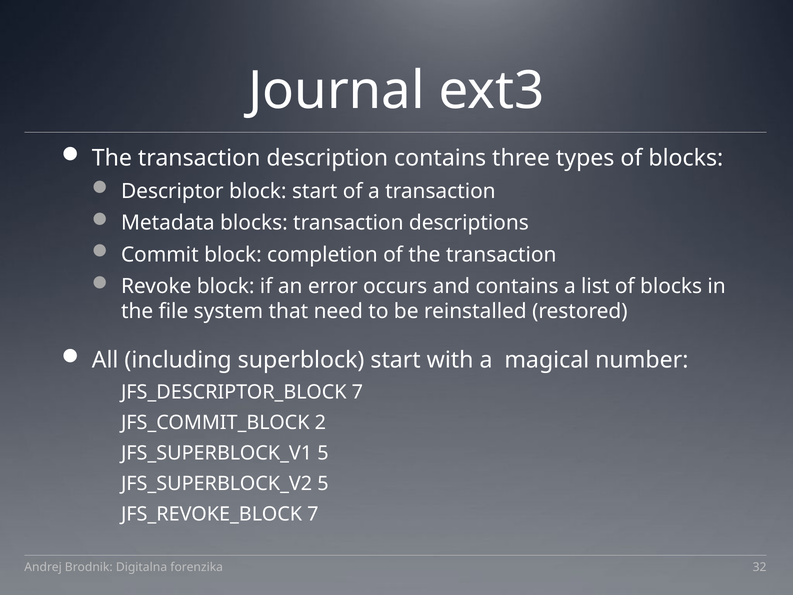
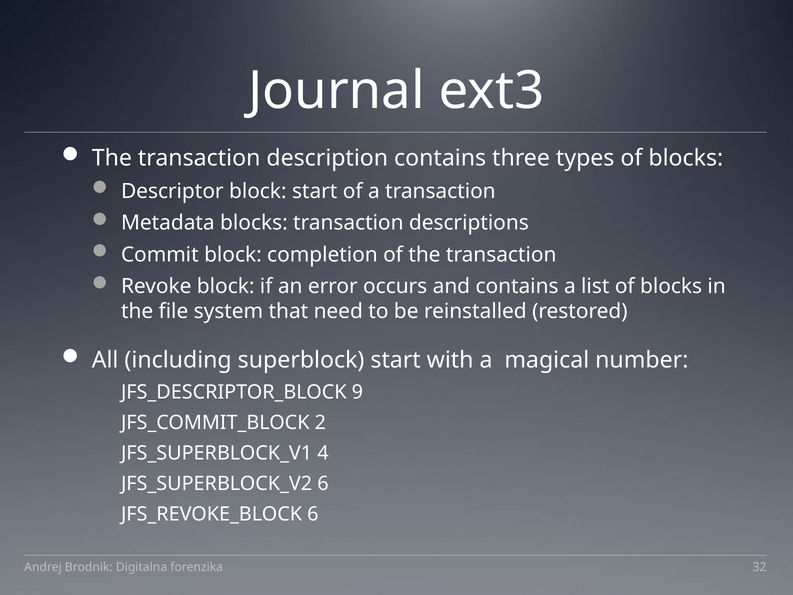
JFS_DESCRIPTOR_BLOCK 7: 7 -> 9 (357, 392)
JFS_SUPERBLOCK_V1 5: 5 -> 4 (323, 453)
JFS_SUPERBLOCK_V2 5: 5 -> 6 (323, 483)
JFS_REVOKE_BLOCK 7: 7 -> 6 (313, 514)
